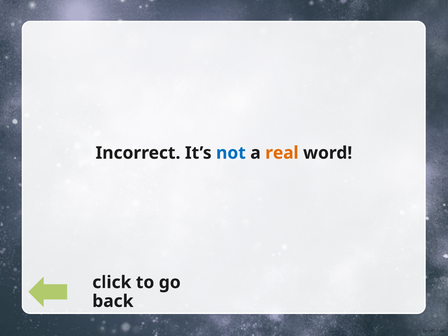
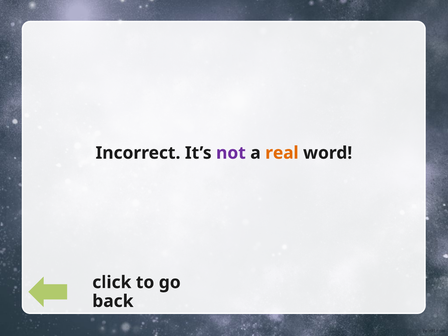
not colour: blue -> purple (231, 153)
